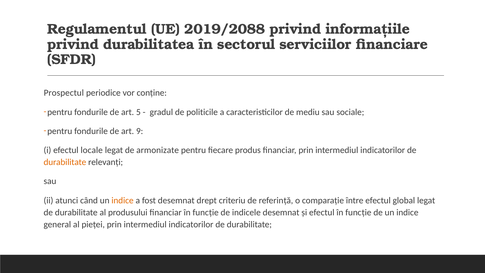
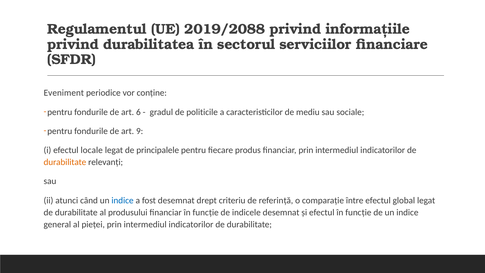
Prospectul: Prospectul -> Eveniment (64, 93)
5: 5 -> 6 (138, 112)
armonizate: armonizate -> principalele (158, 150)
indice colour: orange -> blue (122, 200)
